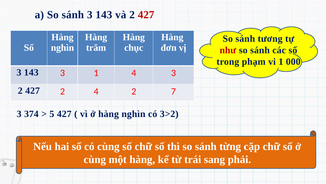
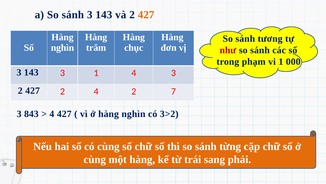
427 colour: red -> orange (146, 15)
374: 374 -> 843 (31, 114)
5: 5 -> 4 (52, 114)
